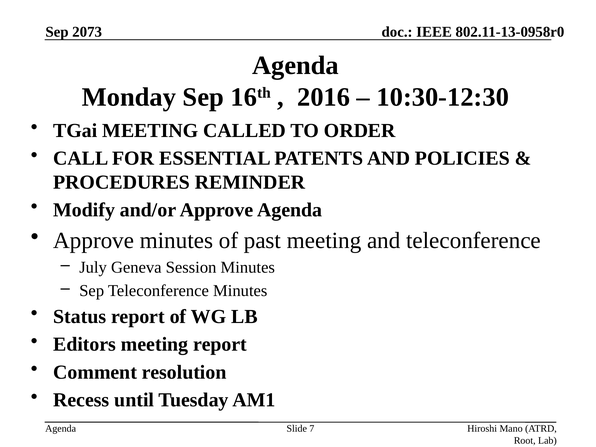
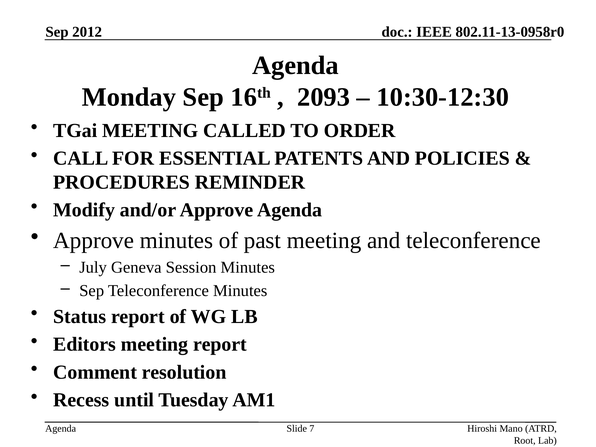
2073: 2073 -> 2012 (87, 32)
2016: 2016 -> 2093 (324, 97)
